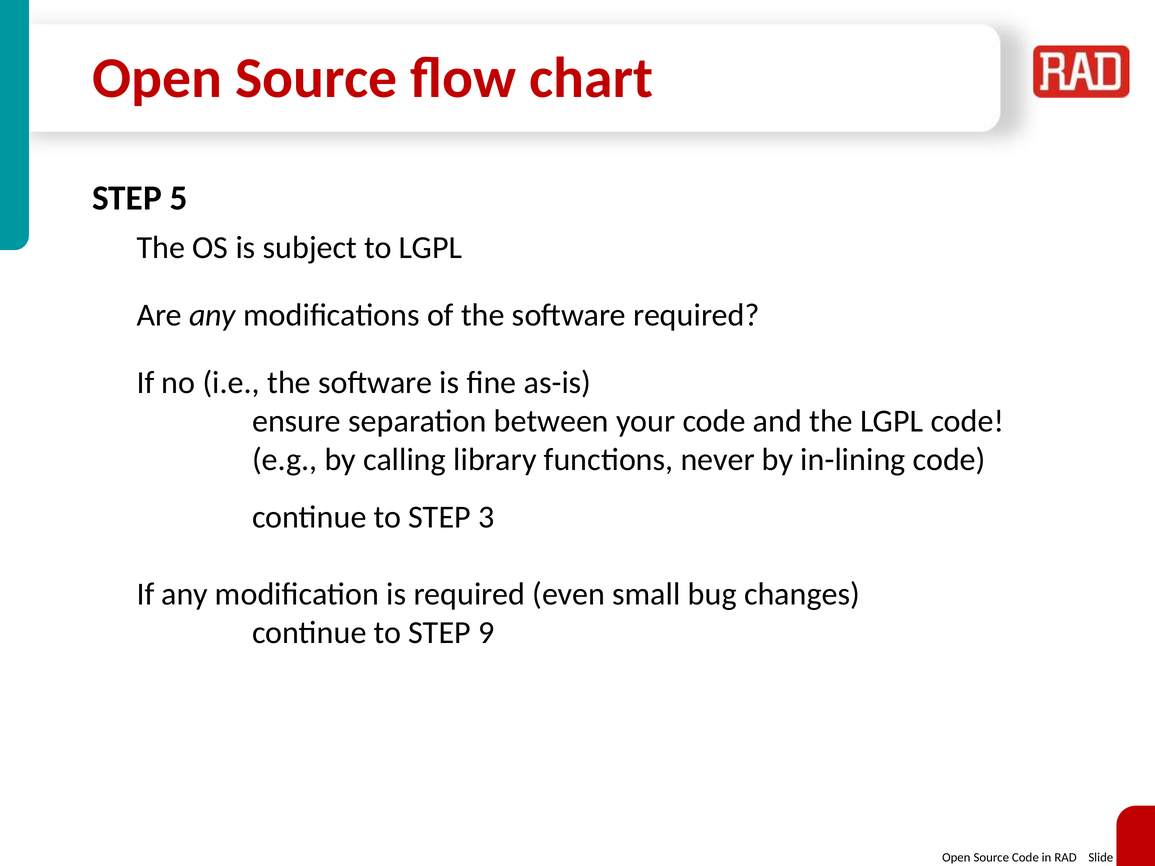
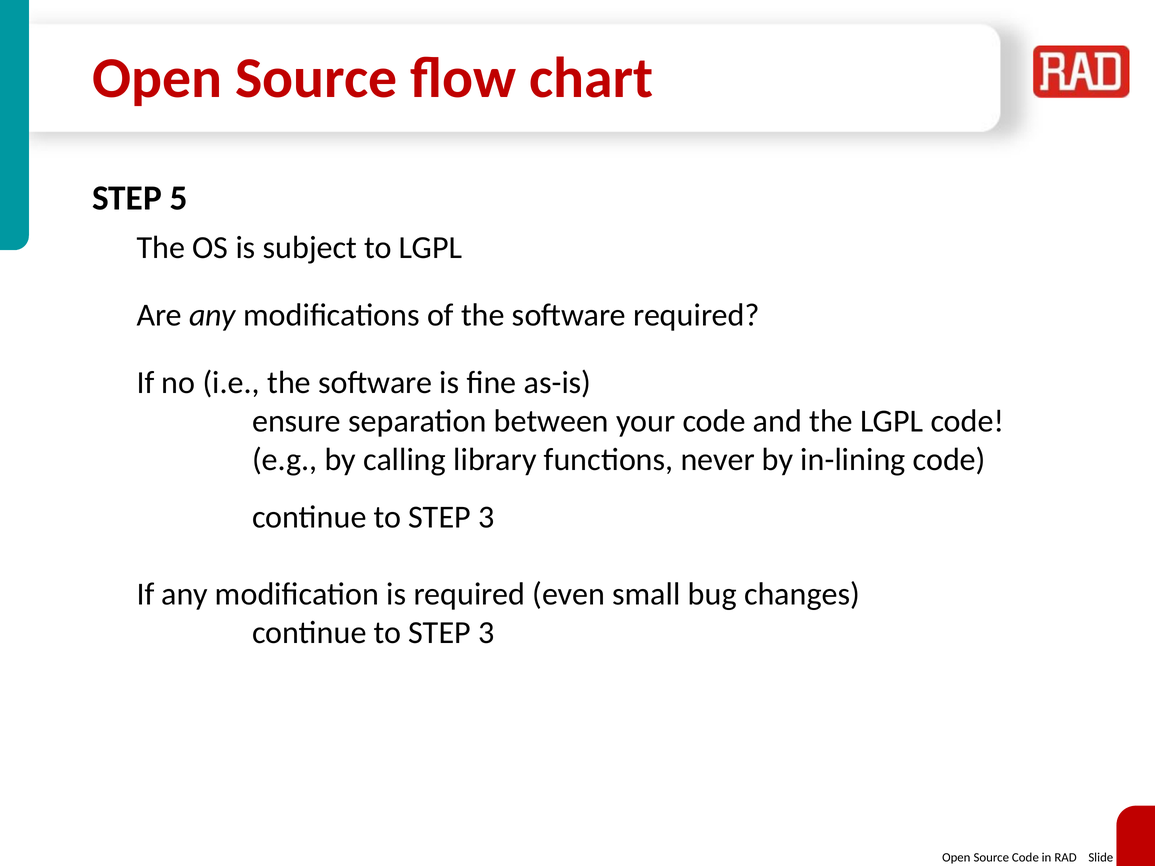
9: 9 -> 3 (486, 633)
